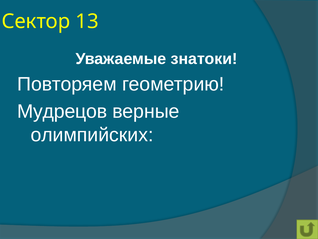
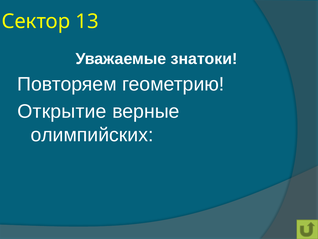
Мудрецов: Мудрецов -> Открытие (62, 111)
